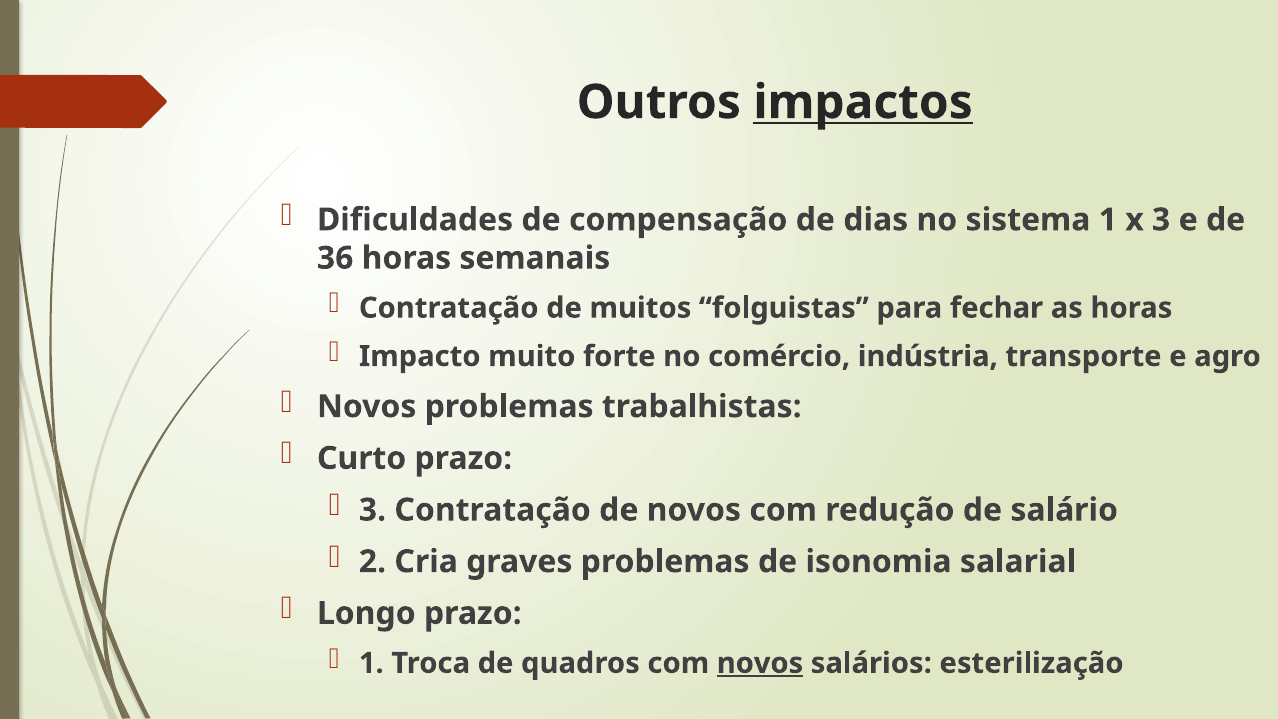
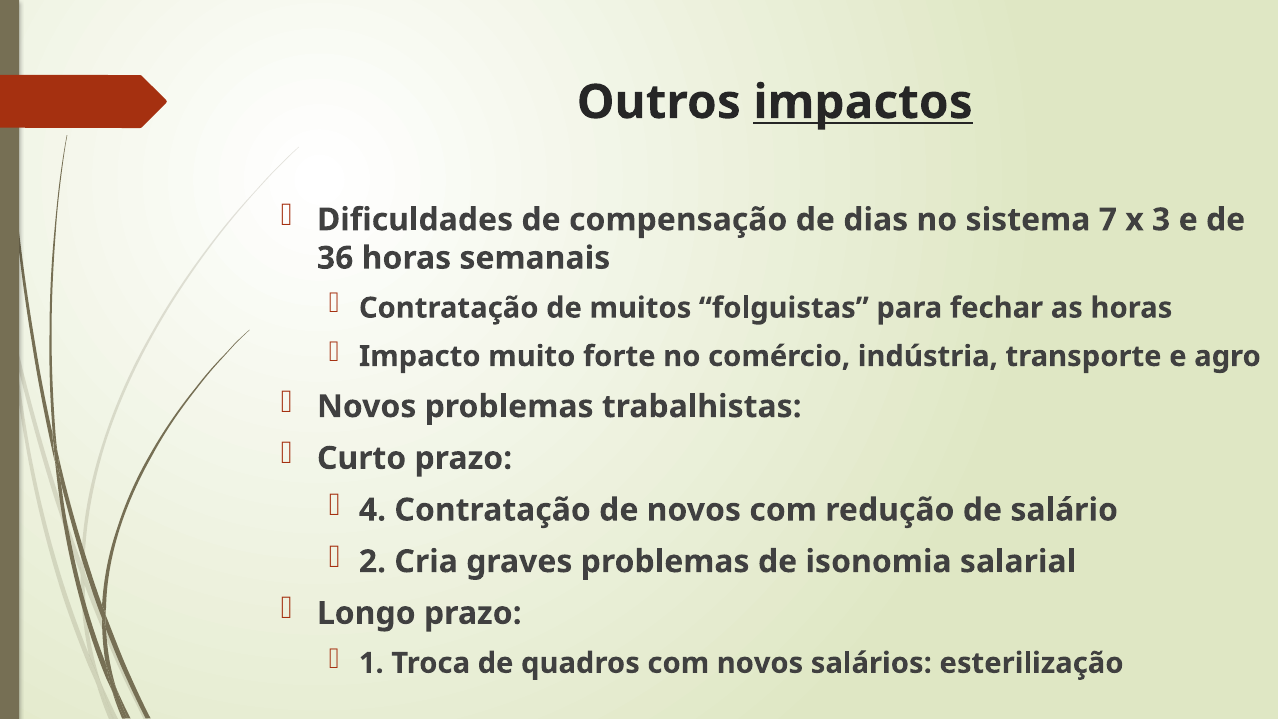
sistema 1: 1 -> 7 (1108, 220)
3: 3 -> 4 (372, 510)
novos underline: present -> none (760, 663)
